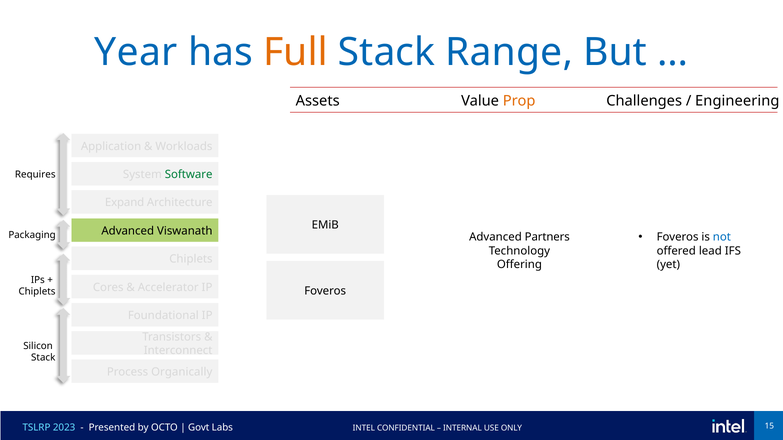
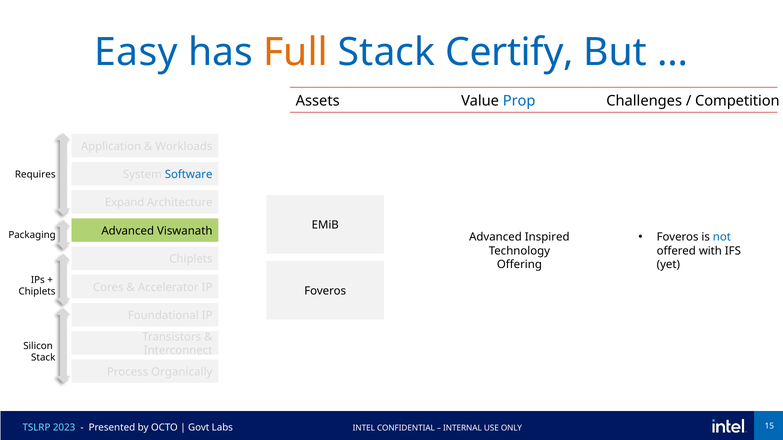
Year: Year -> Easy (136, 53)
Range: Range -> Certify (509, 53)
Prop colour: orange -> blue (519, 101)
Engineering: Engineering -> Competition (737, 101)
Software colour: green -> blue (189, 175)
Partners: Partners -> Inspired (547, 237)
lead: lead -> with (710, 251)
